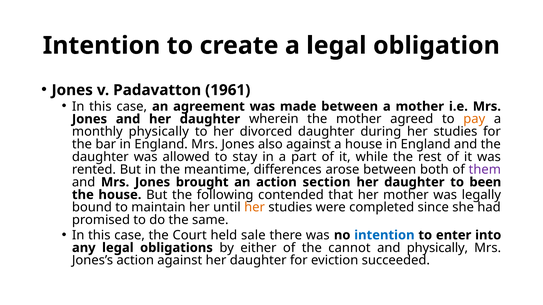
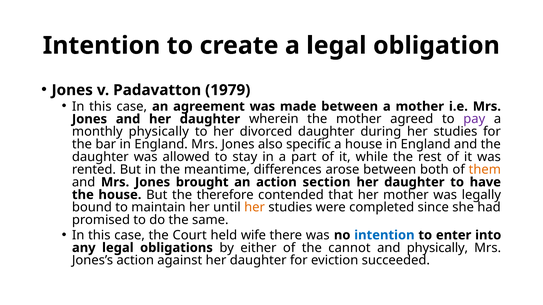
1961: 1961 -> 1979 (228, 90)
pay colour: orange -> purple (474, 119)
also against: against -> specific (308, 144)
them colour: purple -> orange (485, 170)
been: been -> have (485, 182)
following: following -> therefore (225, 195)
sale: sale -> wife (253, 235)
